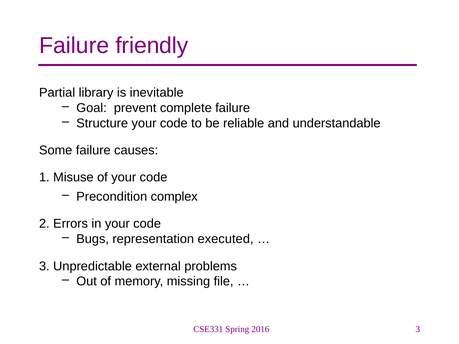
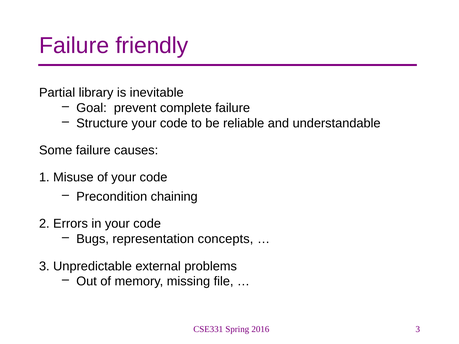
complex: complex -> chaining (174, 197)
executed: executed -> concepts (226, 239)
